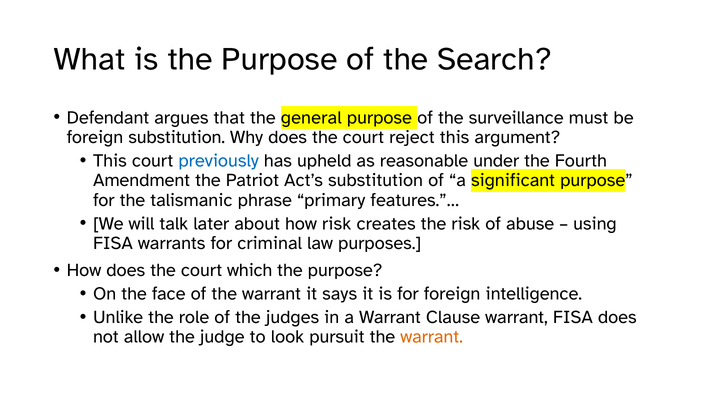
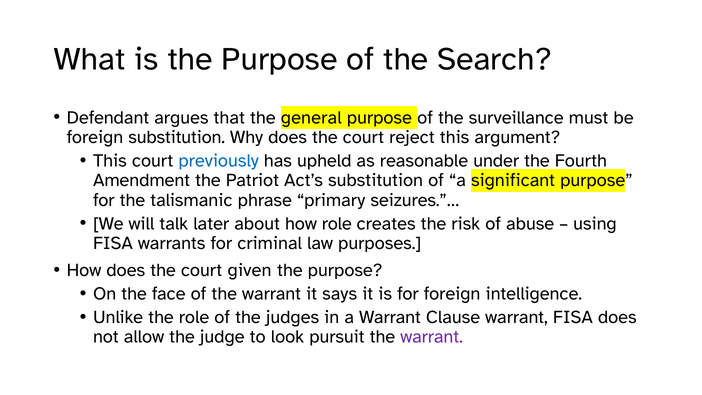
features.”…: features.”… -> seizures.”… (415, 200)
how risk: risk -> role (337, 223)
which: which -> given (250, 270)
warrant colour: orange -> purple (432, 337)
